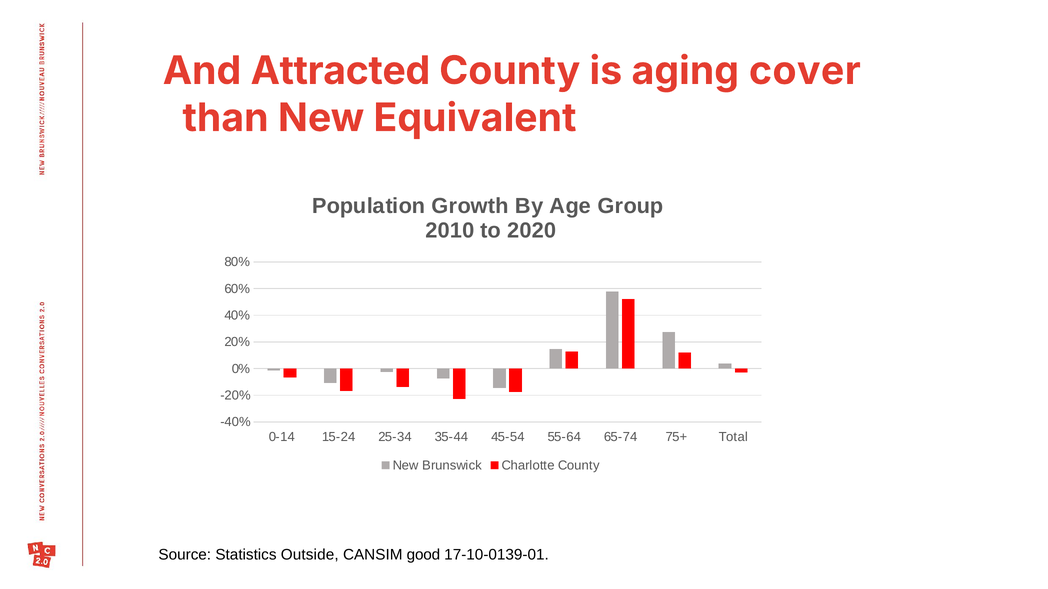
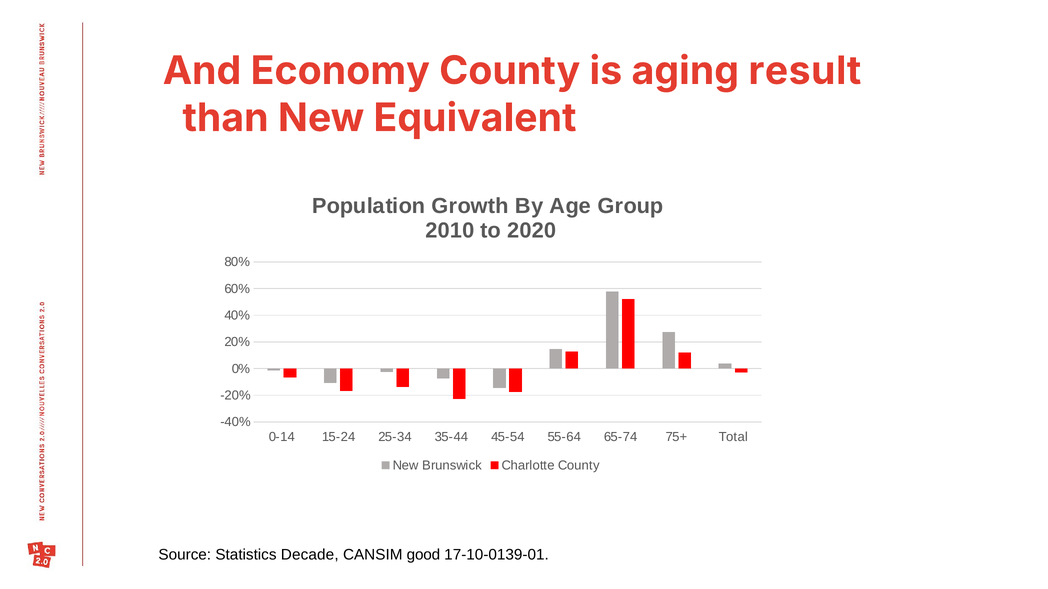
Attracted: Attracted -> Economy (340, 71)
cover: cover -> result (805, 71)
Outside: Outside -> Decade (310, 555)
